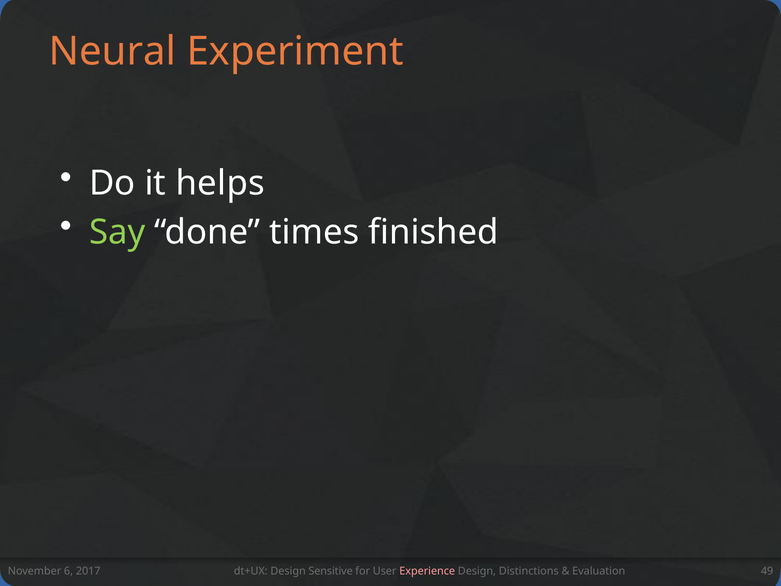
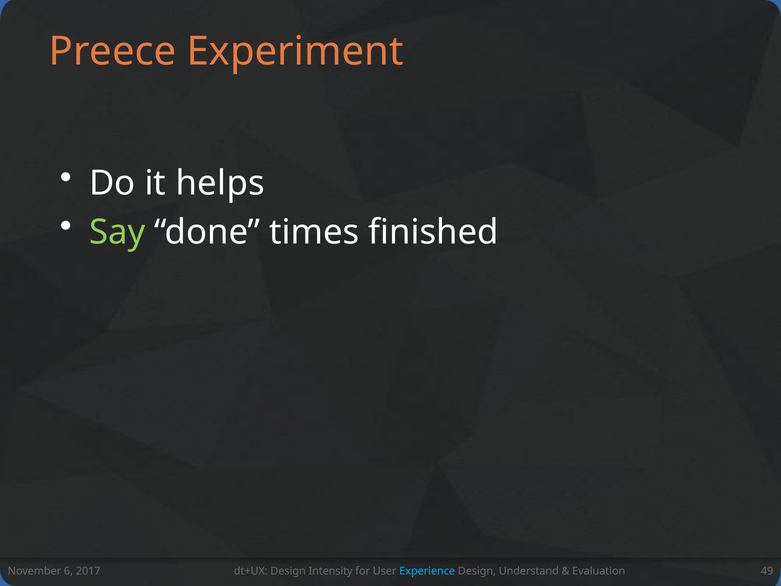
Neural: Neural -> Preece (113, 52)
Sensitive: Sensitive -> Intensity (331, 571)
Experience colour: pink -> light blue (427, 571)
Distinctions: Distinctions -> Understand (529, 571)
